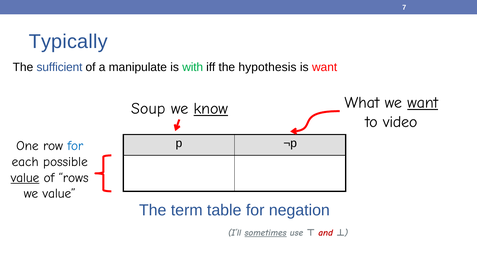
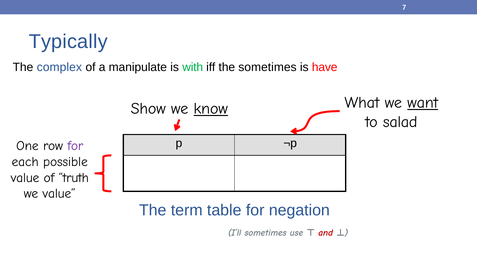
sufficient: sufficient -> complex (59, 67)
the hypothesis: hypothesis -> sometimes (267, 67)
is want: want -> have (325, 67)
Soup: Soup -> Show (148, 108)
video: video -> salad (400, 122)
for colour: blue -> purple (75, 145)
value underline: present -> none (25, 177)
rows: rows -> truth (74, 177)
sometimes underline: present -> none (266, 232)
